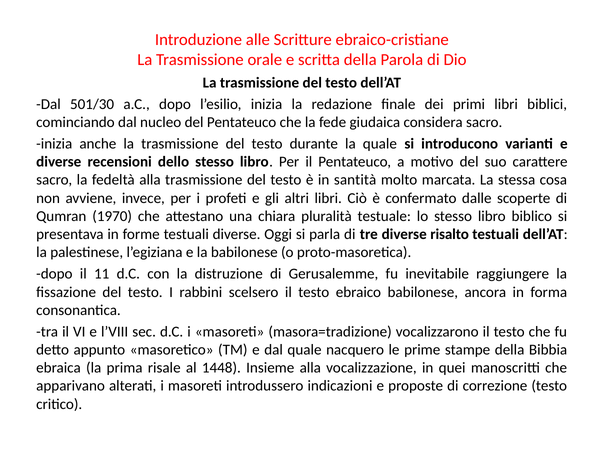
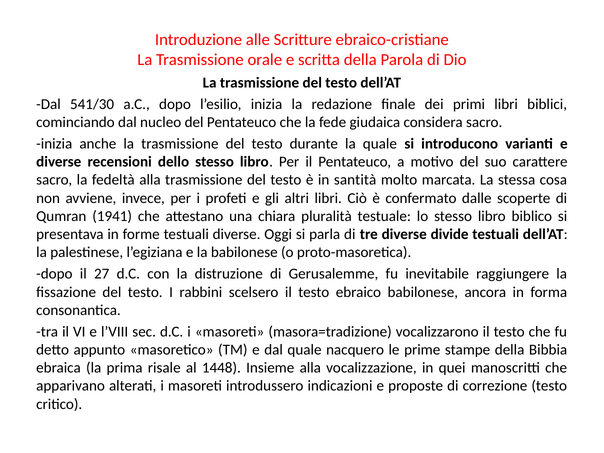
501/30: 501/30 -> 541/30 (92, 104)
1970: 1970 -> 1941 (112, 216)
risalto: risalto -> divide (450, 234)
11: 11 -> 27 (102, 274)
